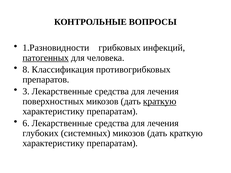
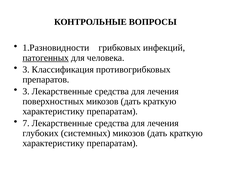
8: 8 -> 3 (26, 70)
краткую underline: present -> none (160, 102)
6: 6 -> 7 (26, 123)
